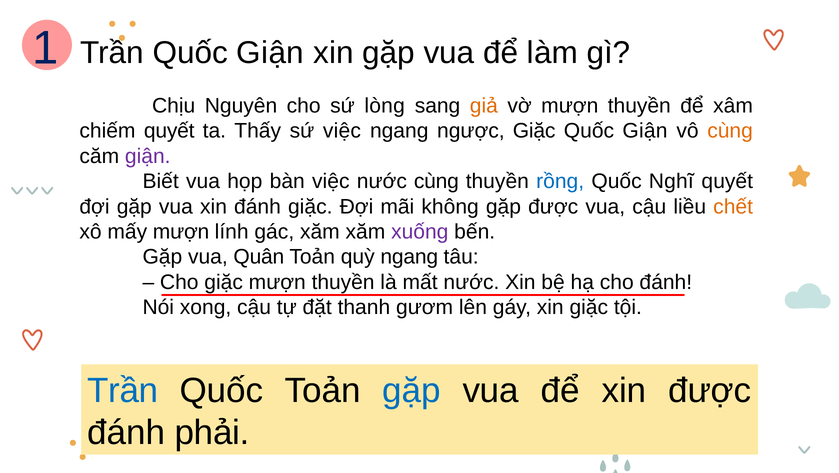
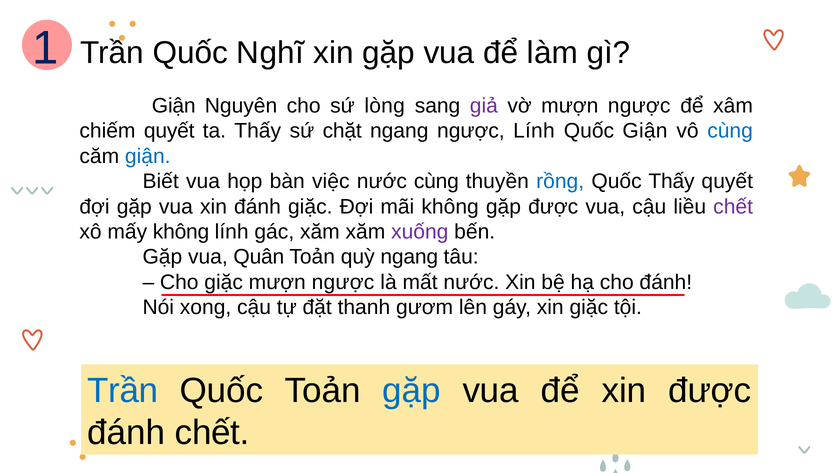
Trần Quốc Giận: Giận -> Nghĩ (270, 53)
Chịu: Chịu -> Giận (174, 106)
giả colour: orange -> purple (484, 106)
vờ mượn thuyền: thuyền -> ngược (639, 106)
sứ việc: việc -> chặt (342, 131)
ngược Giặc: Giặc -> Lính (534, 131)
cùng colour: orange -> blue (730, 131)
giận colour: purple -> blue (148, 156)
Quốc Nghĩ: Nghĩ -> Thấy (672, 181)
chết colour: orange -> purple (733, 207)
mấy mượn: mượn -> không (181, 232)
giặc mượn thuyền: thuyền -> ngược (343, 282)
đánh phải: phải -> chết (212, 433)
